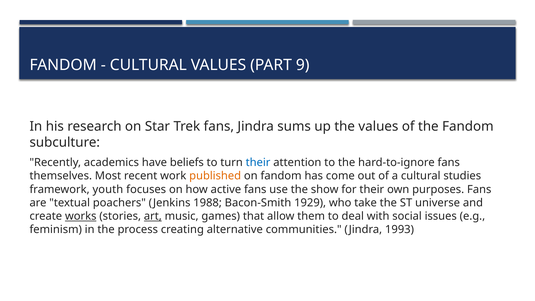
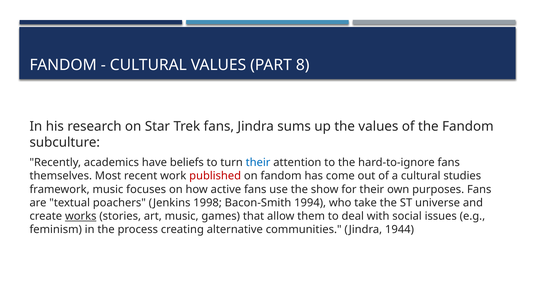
9: 9 -> 8 (303, 65)
published colour: orange -> red (215, 176)
framework youth: youth -> music (108, 189)
1988: 1988 -> 1998 (208, 203)
1929: 1929 -> 1994 (310, 203)
art underline: present -> none (153, 216)
1993: 1993 -> 1944 (400, 229)
